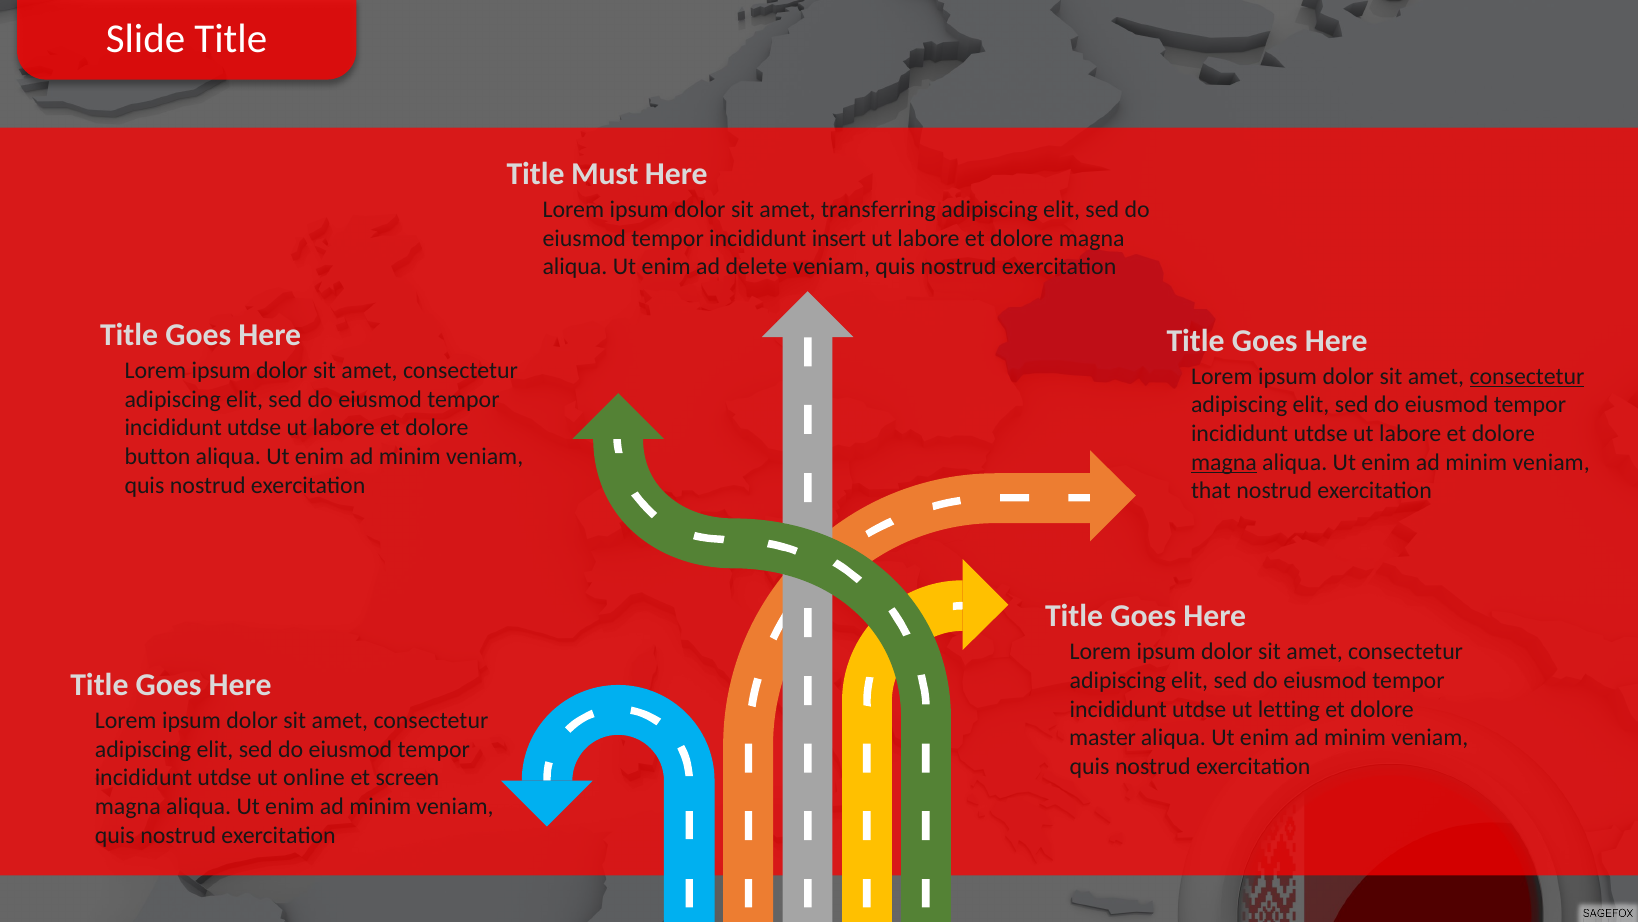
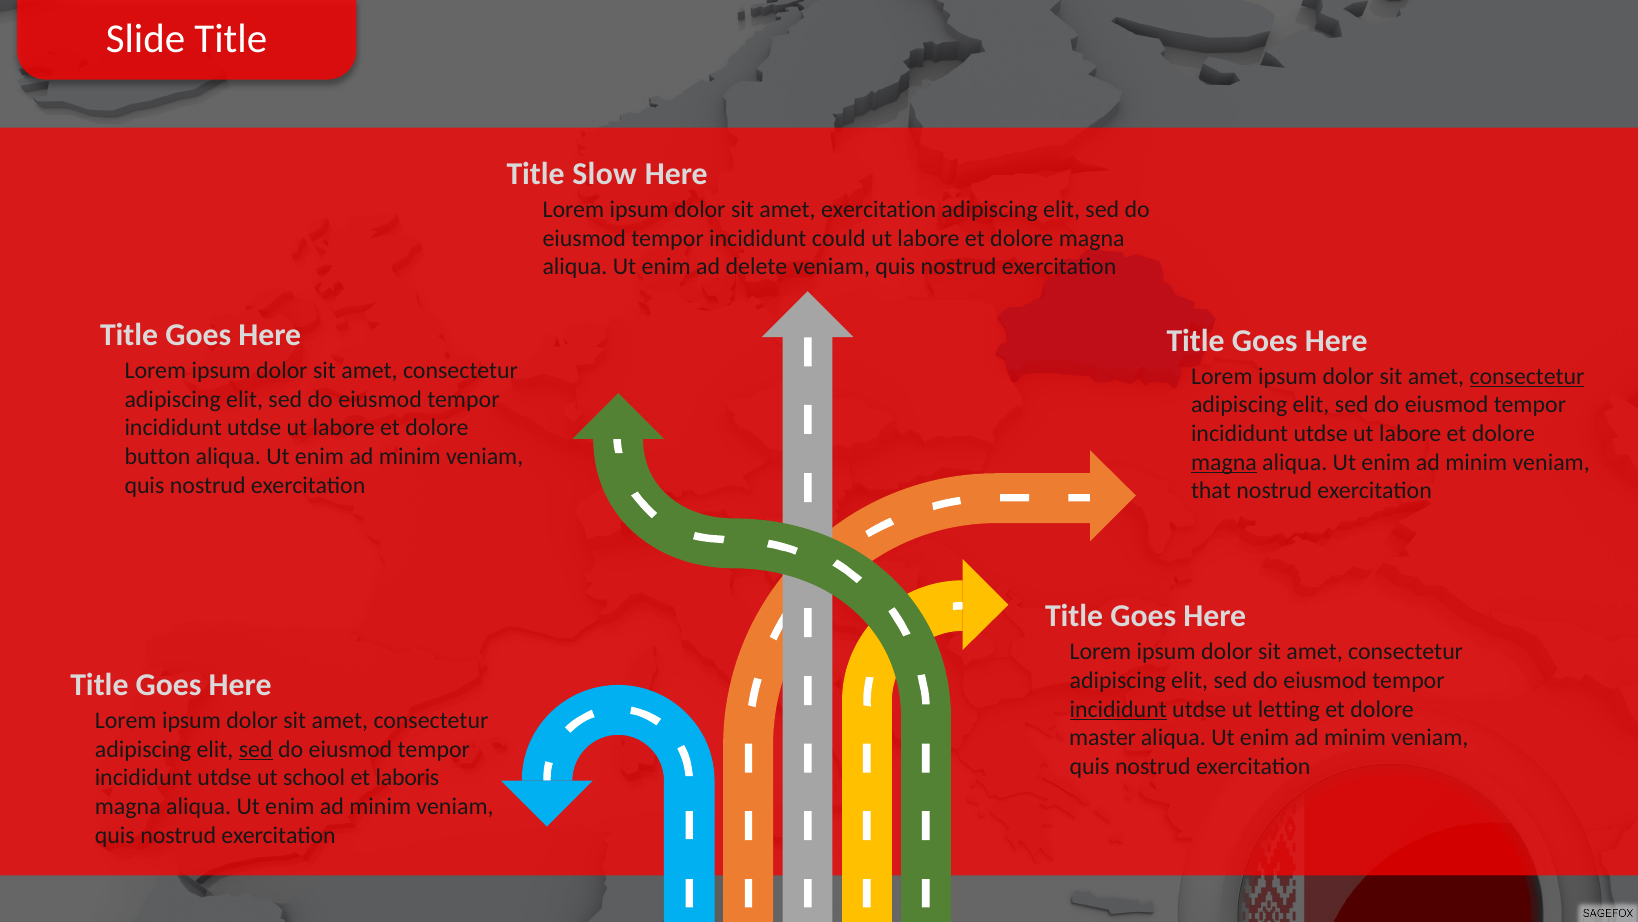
Must: Must -> Slow (605, 174)
amet transferring: transferring -> exercitation (879, 210)
insert: insert -> could (839, 238)
incididunt underline: none -> present (1118, 709)
sed underline: none -> present (256, 749)
online: online -> school (314, 778)
screen: screen -> laboris (407, 778)
